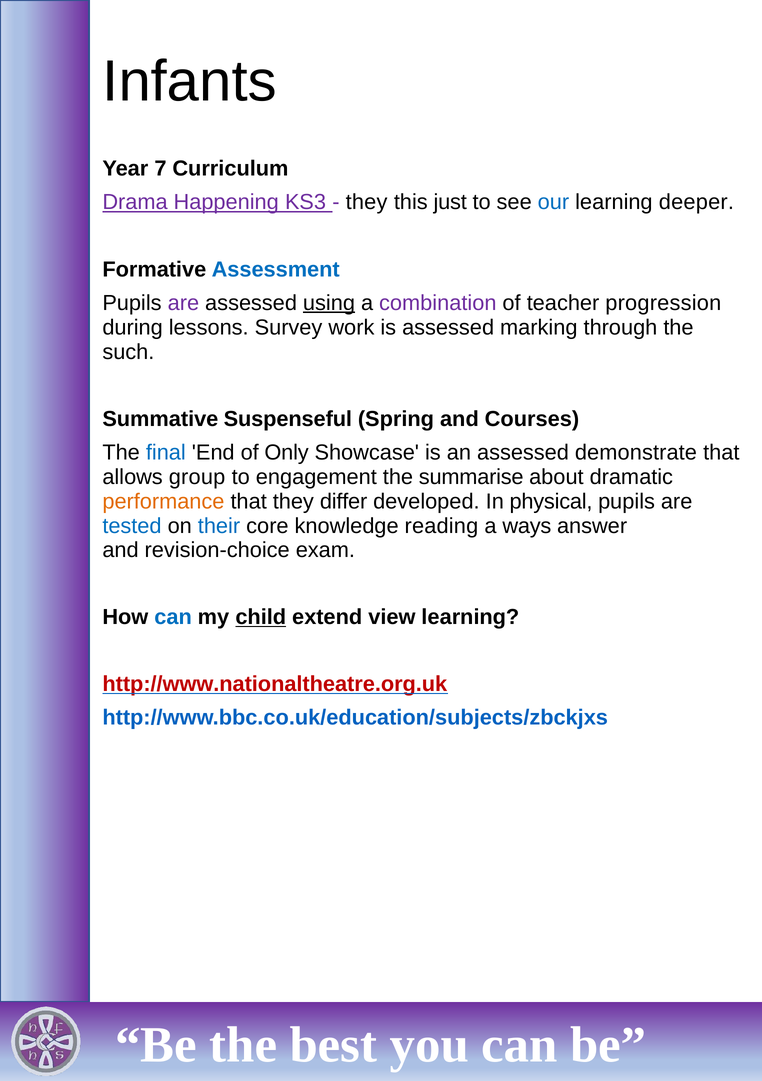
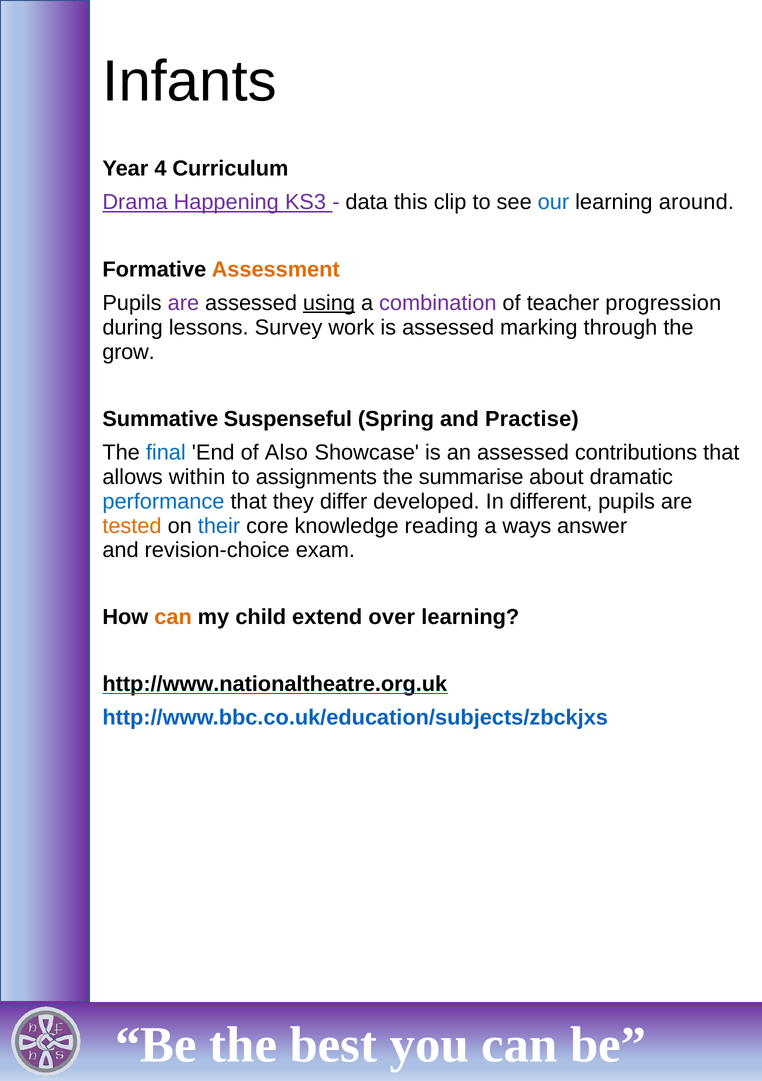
7: 7 -> 4 (160, 169)
they: they -> data (367, 202)
just: just -> clip (450, 202)
deeper: deeper -> around (696, 202)
Assessment colour: blue -> orange (276, 270)
such: such -> grow (128, 352)
Courses: Courses -> Practise (532, 419)
Only: Only -> Also (286, 453)
demonstrate: demonstrate -> contributions (636, 453)
group: group -> within (197, 477)
engagement: engagement -> assignments (316, 477)
performance colour: orange -> blue (163, 502)
physical: physical -> different (551, 502)
tested colour: blue -> orange (132, 526)
can colour: blue -> orange (173, 617)
child underline: present -> none (261, 617)
view: view -> over (392, 617)
http://www.nationaltheatre.org.uk colour: red -> black (275, 684)
